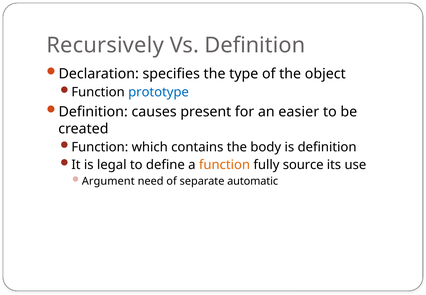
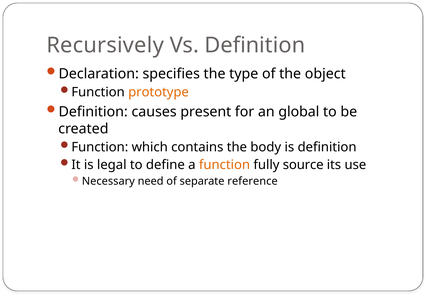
prototype colour: blue -> orange (159, 92)
easier: easier -> global (299, 112)
Argument: Argument -> Necessary (108, 181)
automatic: automatic -> reference (253, 181)
